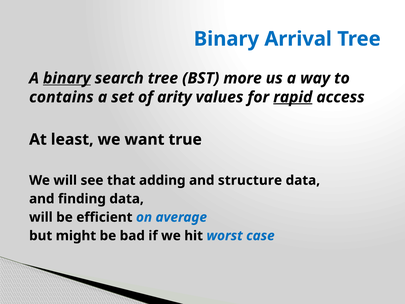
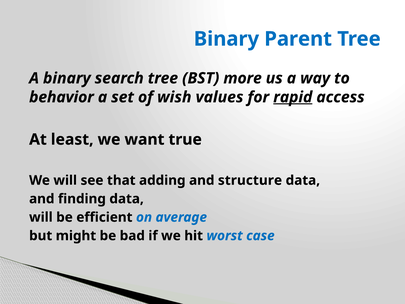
Arrival: Arrival -> Parent (298, 39)
binary underline: present -> none (67, 78)
contains: contains -> behavior (61, 97)
arity: arity -> wish (174, 97)
